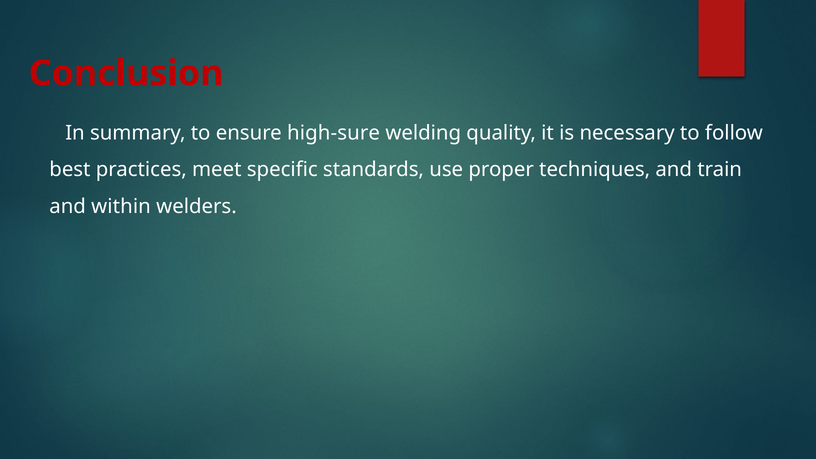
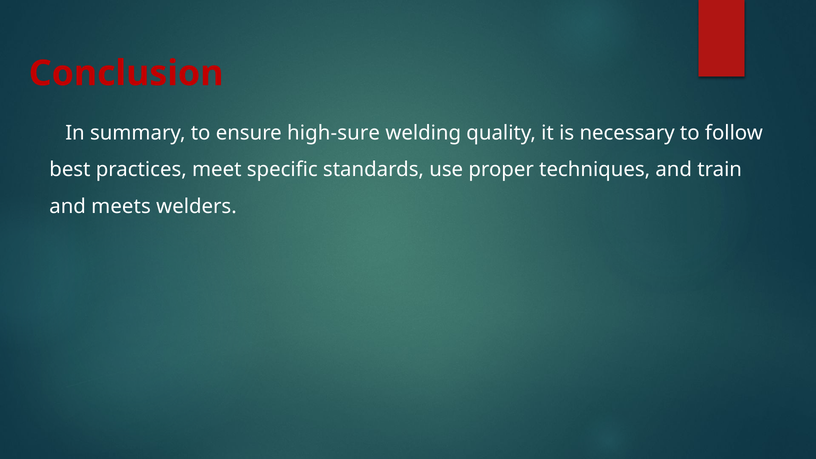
within: within -> meets (121, 206)
